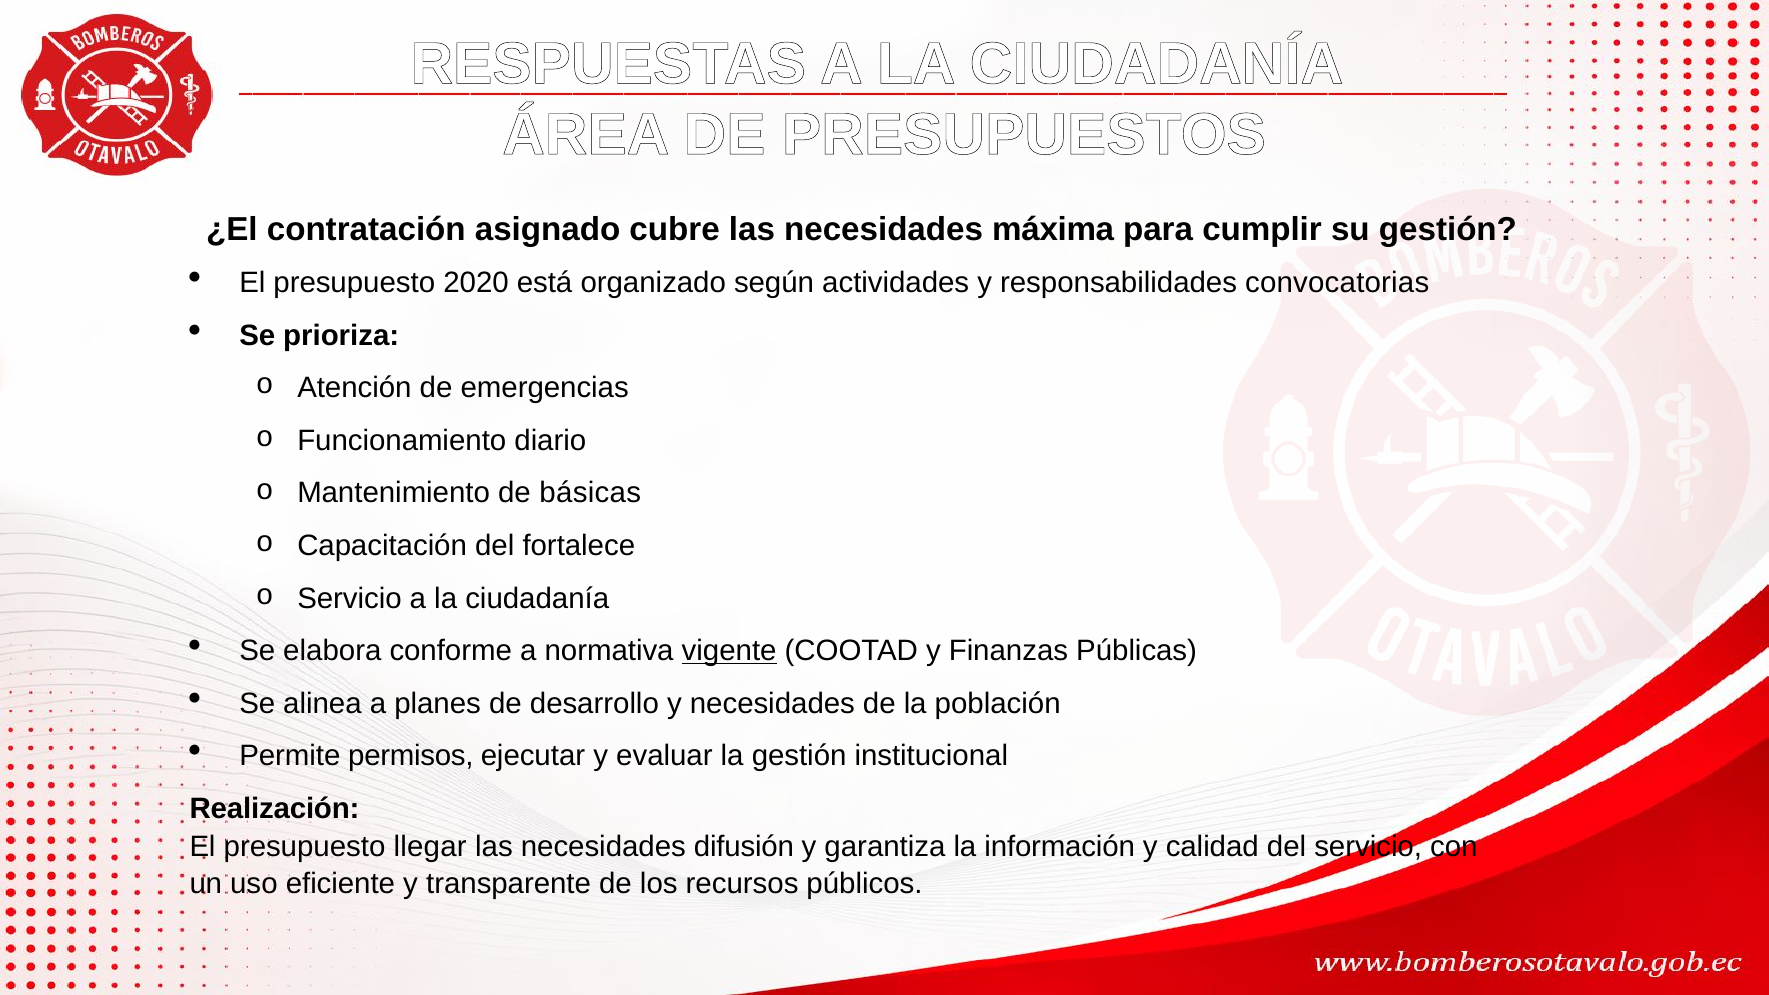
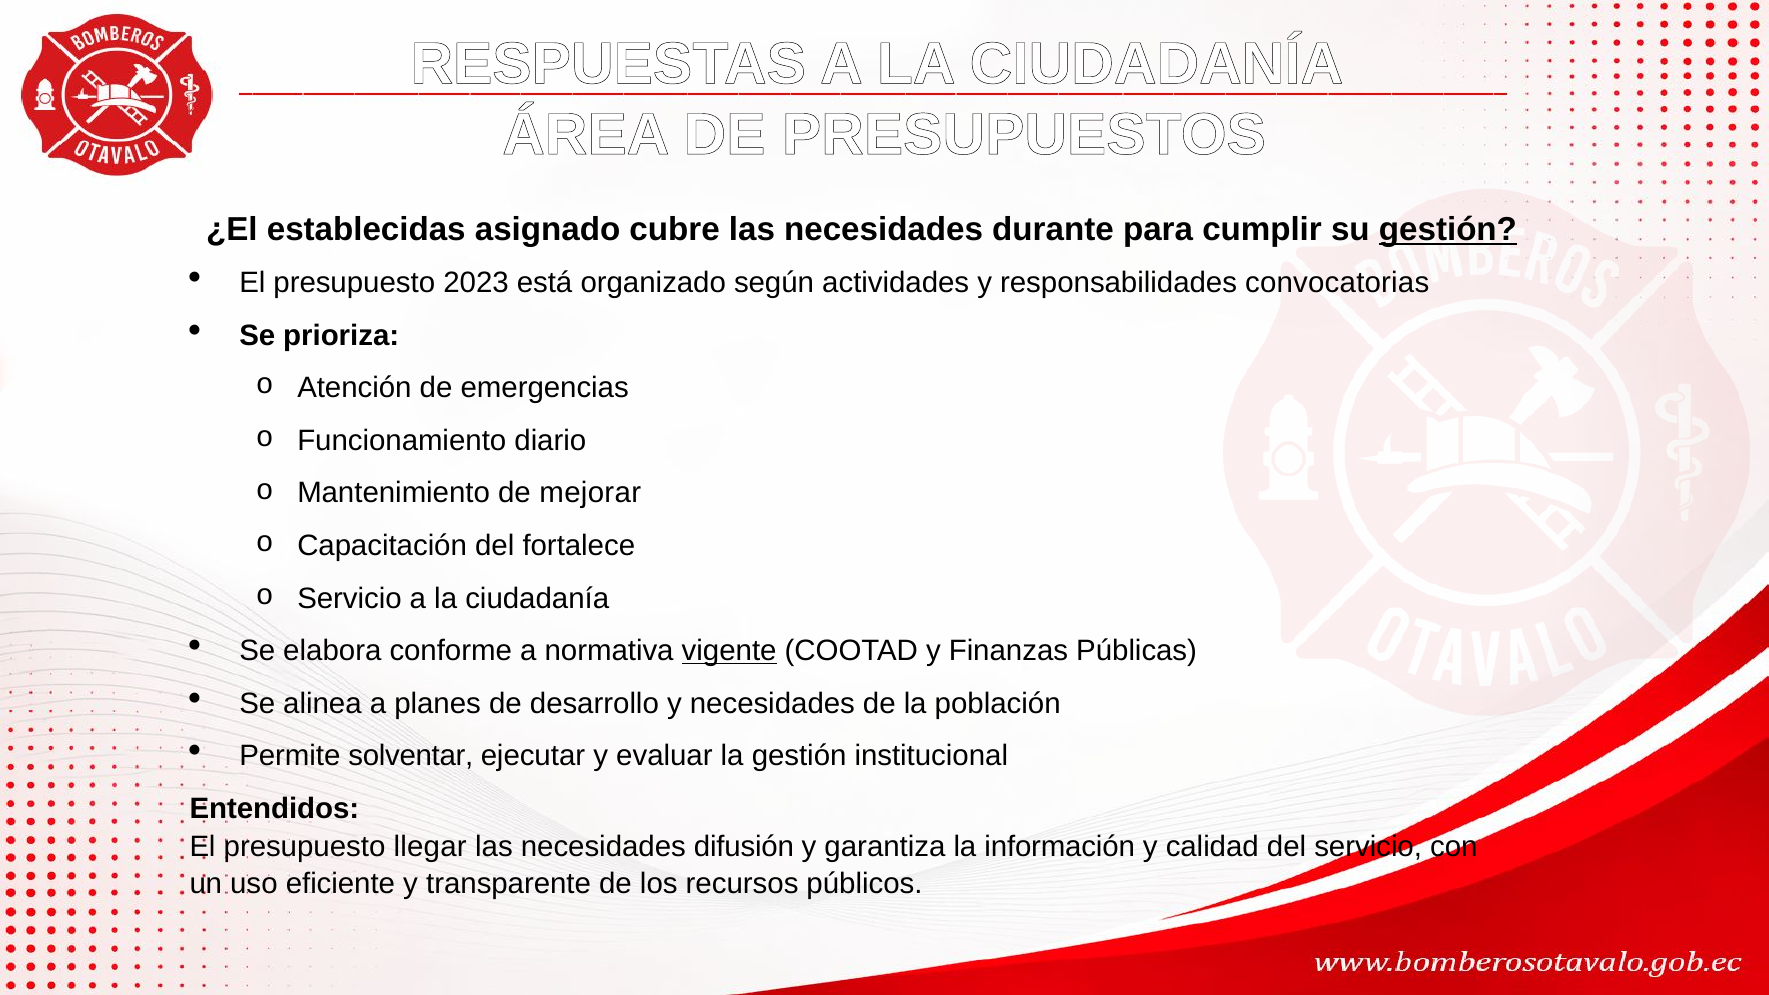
contratación: contratación -> establecidas (366, 230)
máxima: máxima -> durante (1053, 230)
gestión underline: none -> present (1448, 230)
2020: 2020 -> 2023 (476, 283)
básicas: básicas -> mejorar (590, 493)
permisos: permisos -> solventar (411, 756)
Realización: Realización -> Entendidos (274, 809)
